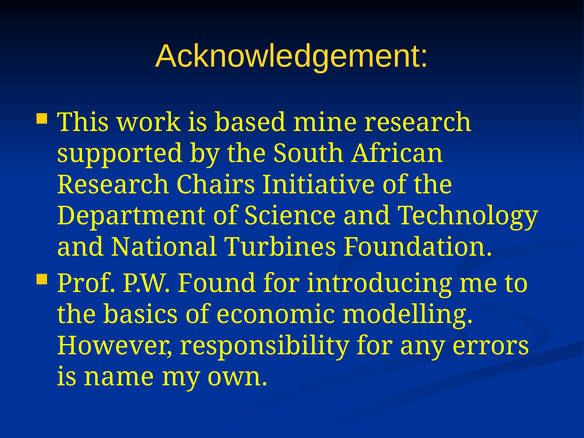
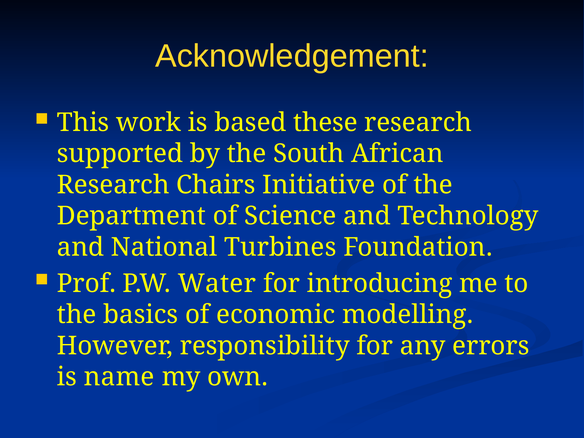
mine: mine -> these (325, 123)
Found: Found -> Water (217, 283)
